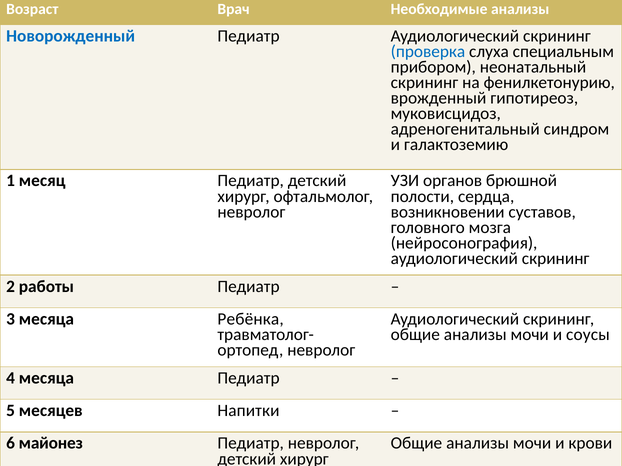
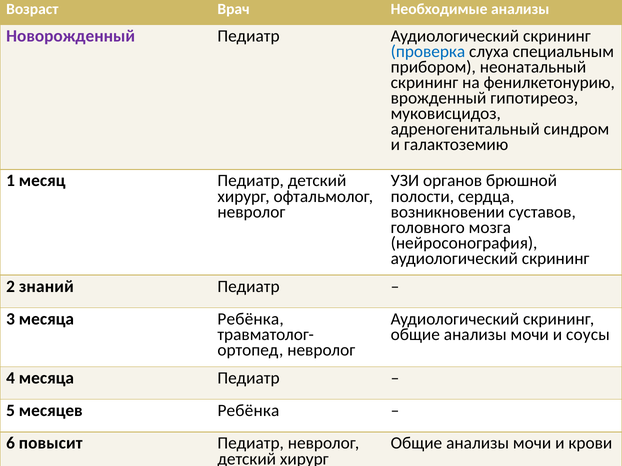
Новорожденный colour: blue -> purple (71, 36)
работы: работы -> знаний (46, 287)
месяцев Напитки: Напитки -> Ребёнка (248, 411)
майонез: майонез -> повысит (51, 444)
